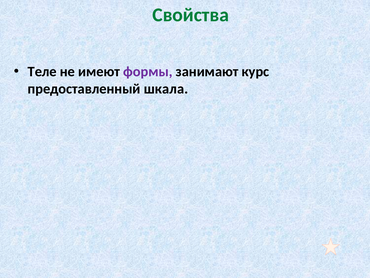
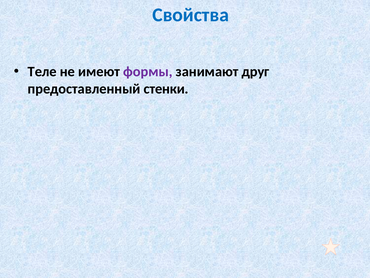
Свойства colour: green -> blue (191, 15)
курс: курс -> друг (255, 72)
шкала: шкала -> стенки (166, 89)
